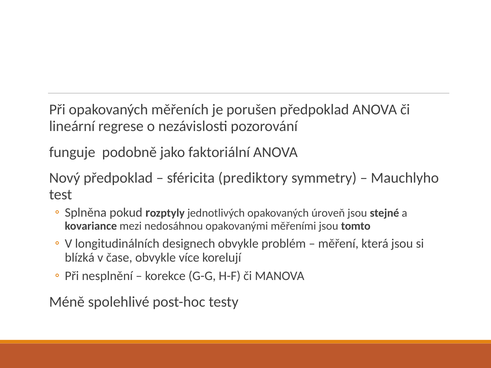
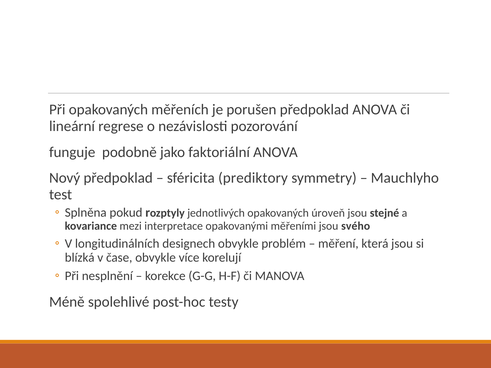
nedosáhnou: nedosáhnou -> interpretace (174, 226)
tomto: tomto -> svého (356, 226)
